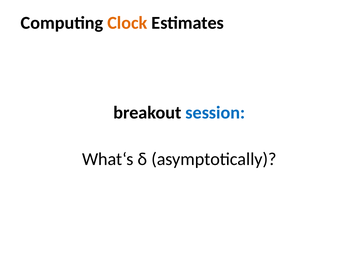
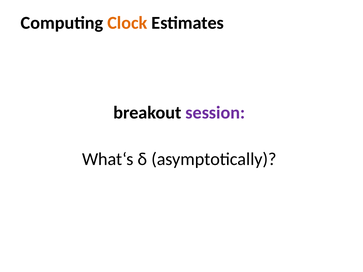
session colour: blue -> purple (215, 113)
